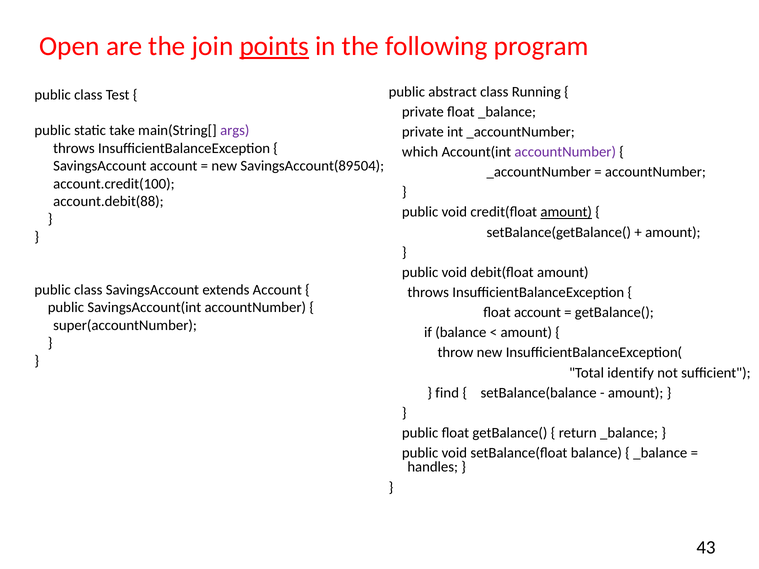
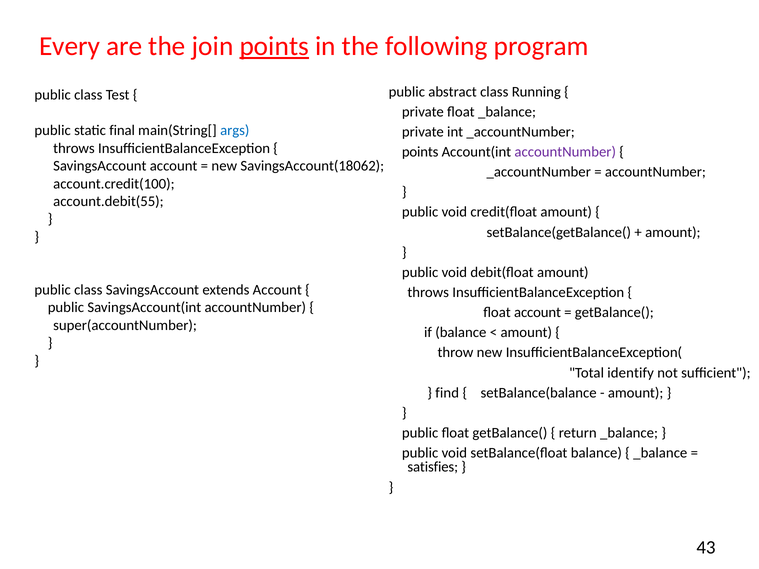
Open: Open -> Every (70, 46)
take: take -> final (122, 131)
args colour: purple -> blue (235, 131)
which: which -> points (420, 152)
SavingsAccount(89504: SavingsAccount(89504 -> SavingsAccount(18062 (312, 166)
account.debit(88: account.debit(88 -> account.debit(55 (108, 201)
amount underline: present -> none (566, 212)
handles: handles -> satisfies (433, 467)
